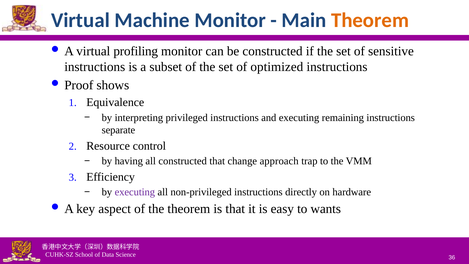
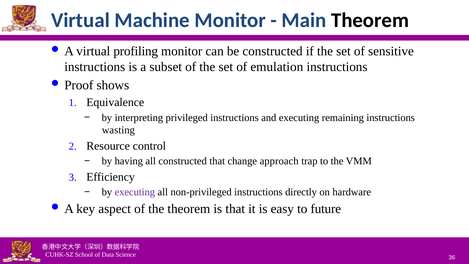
Theorem colour: orange -> black (370, 20)
optimized: optimized -> emulation (277, 67)
separate: separate -> wasting (118, 130)
wants: wants -> future (326, 209)
